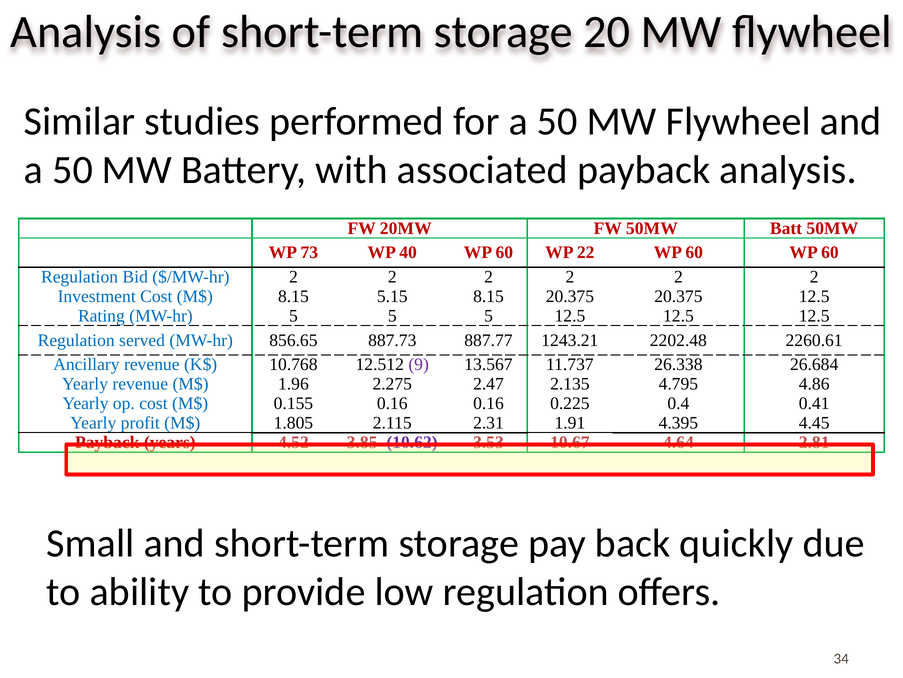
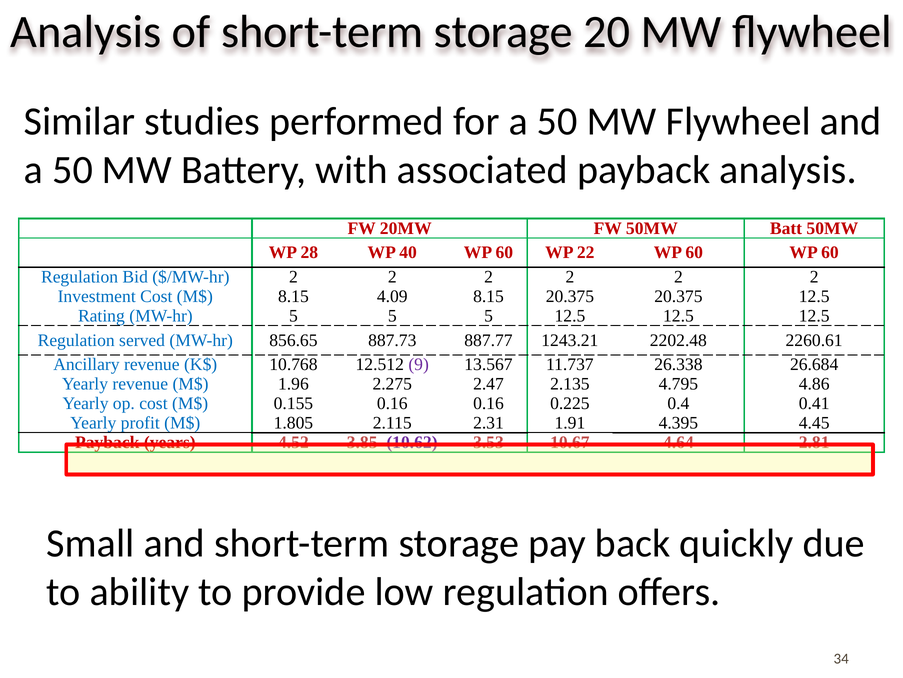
73: 73 -> 28 (309, 252)
5.15: 5.15 -> 4.09 (392, 296)
